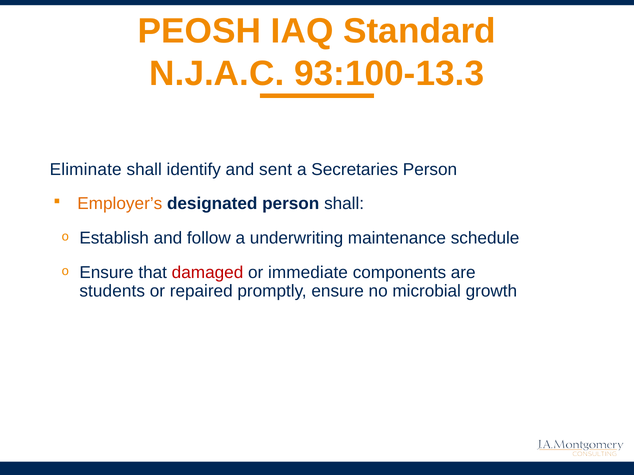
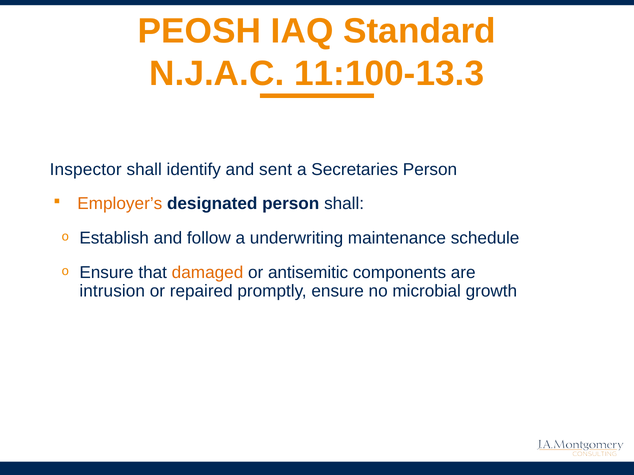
93:100-13.3: 93:100-13.3 -> 11:100-13.3 (389, 74)
Eliminate: Eliminate -> Inspector (86, 170)
damaged colour: red -> orange (208, 273)
immediate: immediate -> antisemitic (308, 273)
students: students -> intrusion (112, 291)
